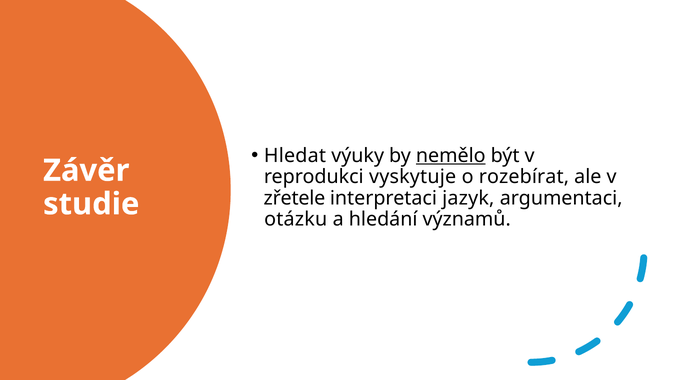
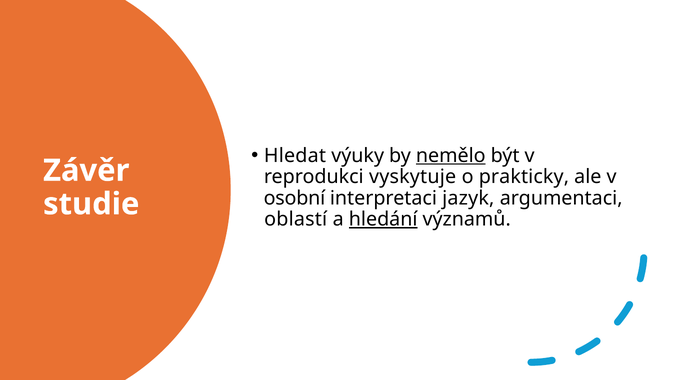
rozebírat: rozebírat -> prakticky (524, 177)
zřetele: zřetele -> osobní (294, 198)
otázku: otázku -> oblastí (296, 219)
hledání underline: none -> present (383, 219)
